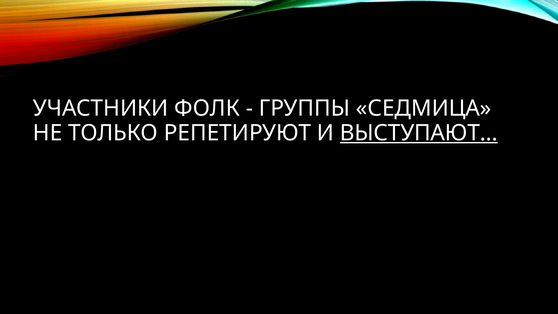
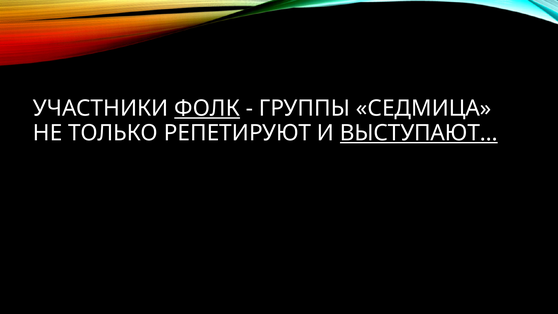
ФОЛК underline: none -> present (207, 108)
